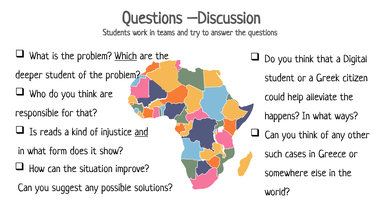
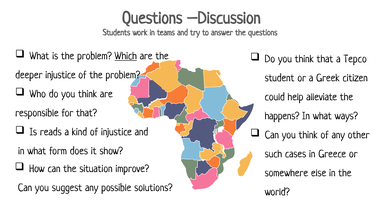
Digital: Digital -> Tepco (355, 59)
deeper student: student -> injustice (61, 75)
and underline: present -> none (141, 132)
